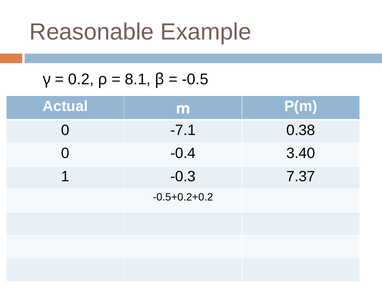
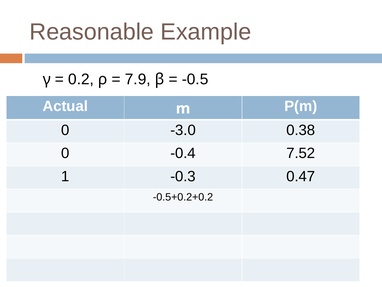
8.1: 8.1 -> 7.9 (138, 79)
-7.1: -7.1 -> -3.0 (183, 130)
3.40: 3.40 -> 7.52 (301, 153)
7.37: 7.37 -> 0.47 (301, 176)
